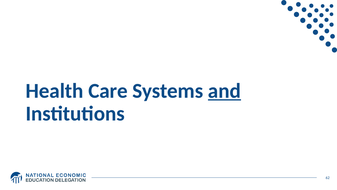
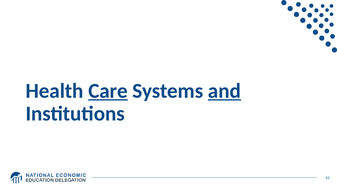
Care underline: none -> present (108, 91)
